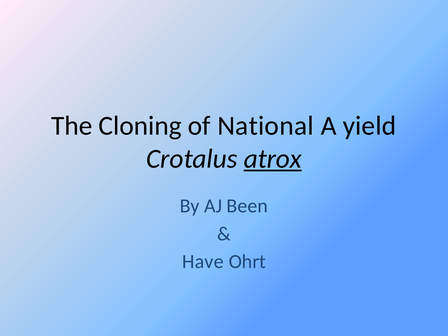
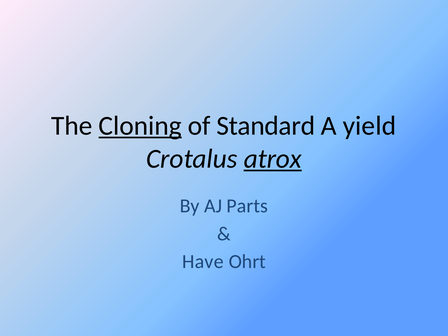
Cloning underline: none -> present (140, 126)
National: National -> Standard (266, 126)
Been: Been -> Parts (247, 206)
